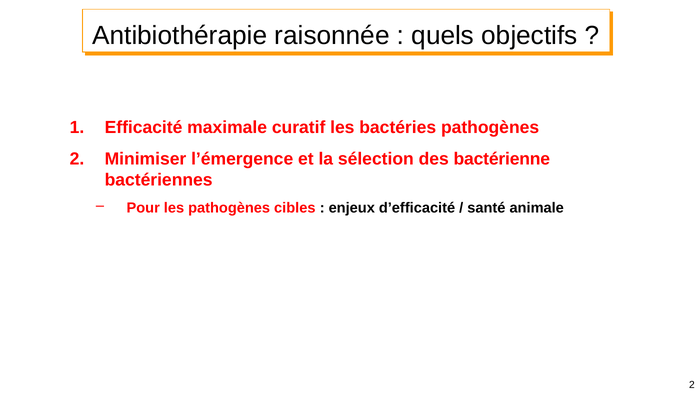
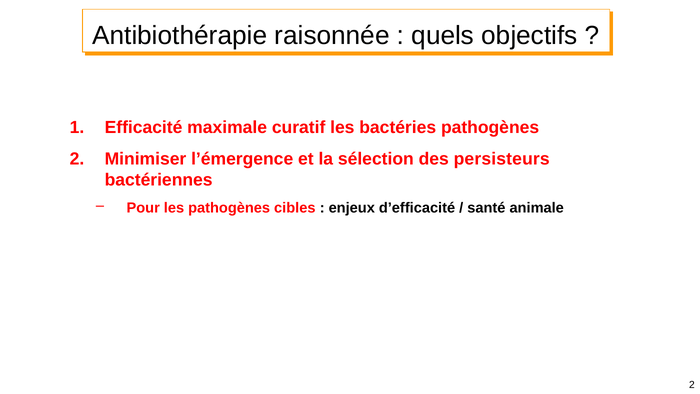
bactérienne: bactérienne -> persisteurs (502, 159)
